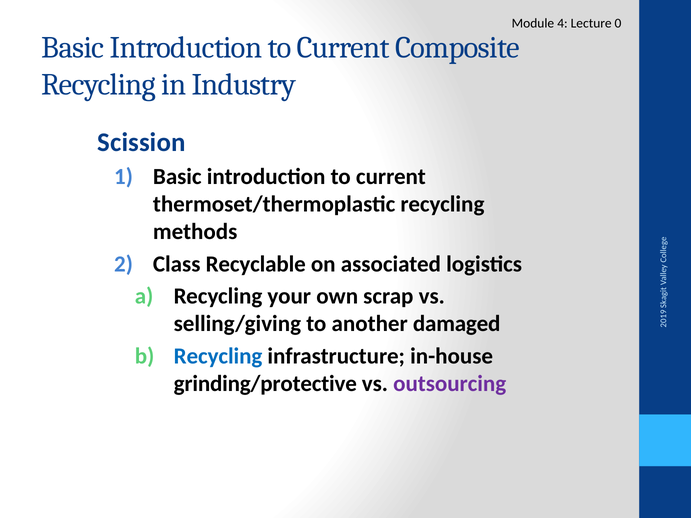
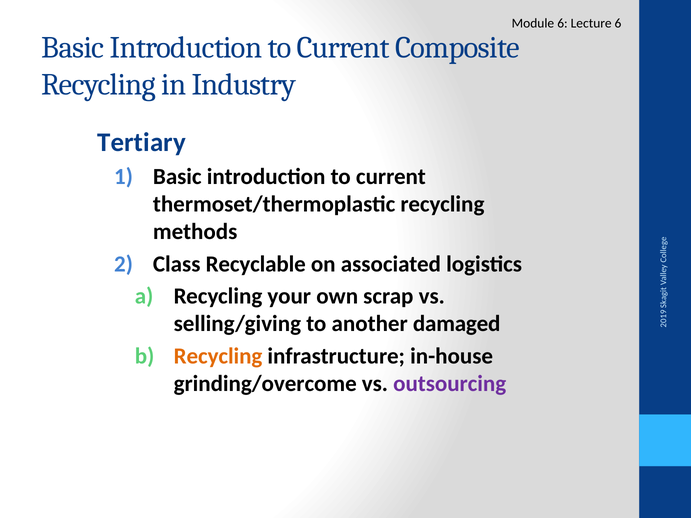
Module 4: 4 -> 6 (562, 23)
Lecture 0: 0 -> 6 (618, 23)
Scission: Scission -> Tertiary (142, 142)
Recycling colour: blue -> orange (218, 356)
grinding/protective: grinding/protective -> grinding/overcome (265, 384)
